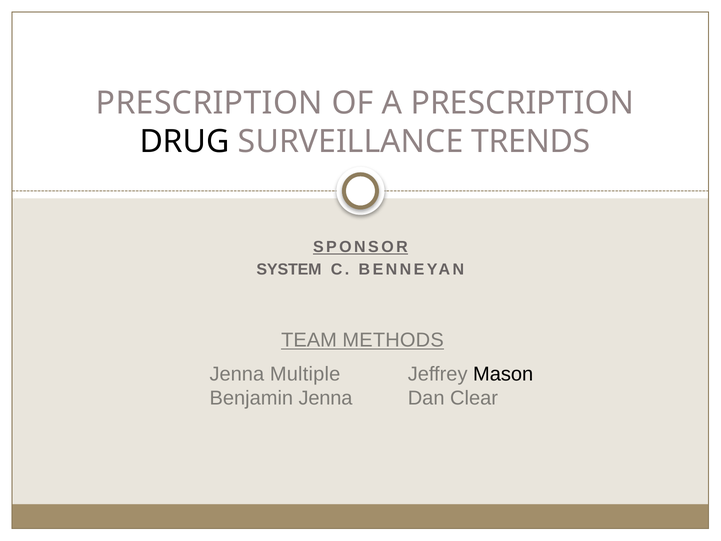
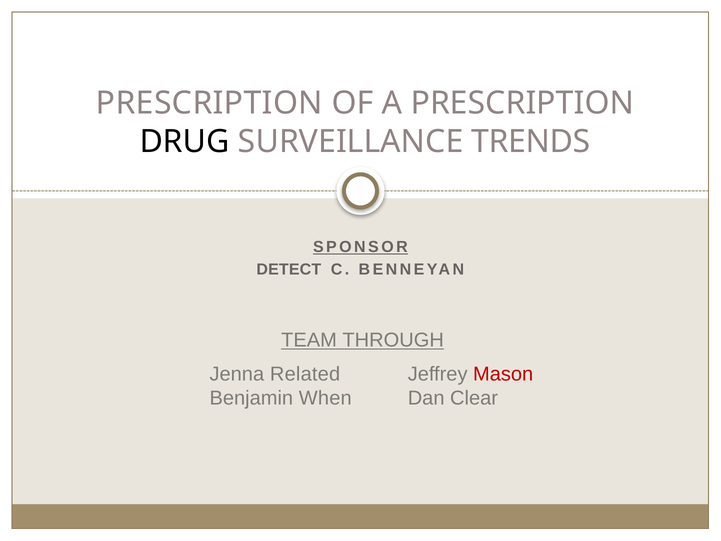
SYSTEM: SYSTEM -> DETECT (289, 269)
METHODS: METHODS -> THROUGH (393, 340)
Mason colour: black -> red (503, 374)
Multiple: Multiple -> Related (305, 374)
Benjamin Jenna: Jenna -> When (325, 398)
